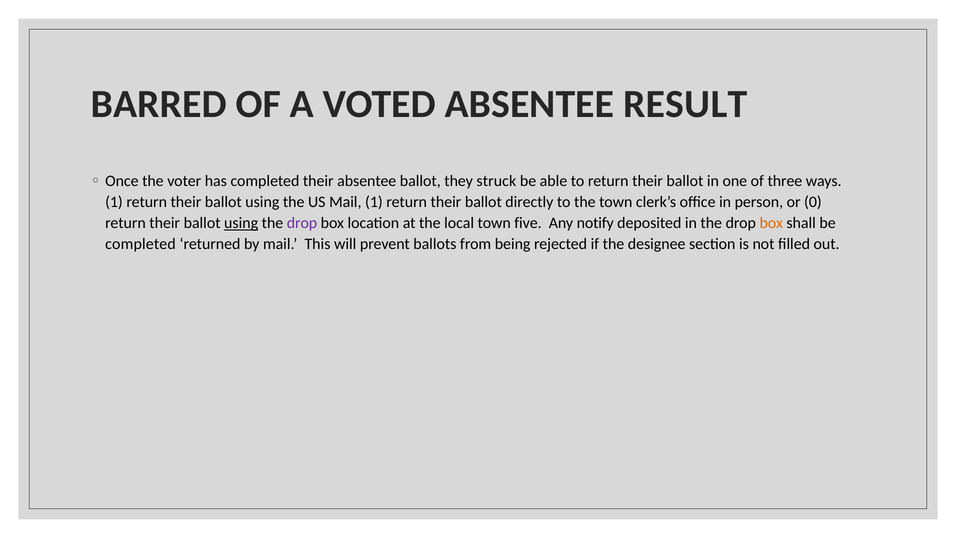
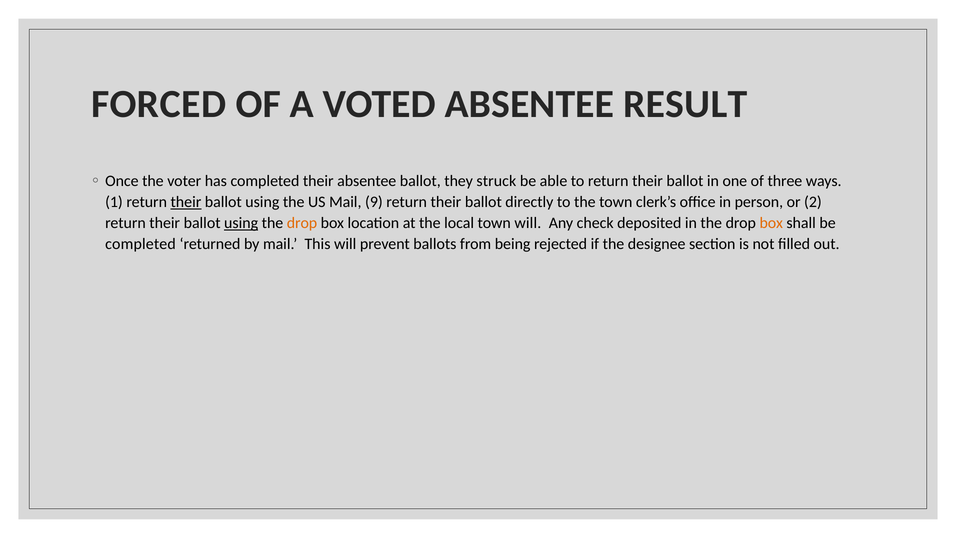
BARRED: BARRED -> FORCED (159, 104)
their underline: none -> present (186, 202)
Mail 1: 1 -> 9 (374, 202)
0: 0 -> 2 (813, 202)
drop colour: purple -> orange (302, 223)
town five: five -> will (528, 223)
notify: notify -> check (595, 223)
